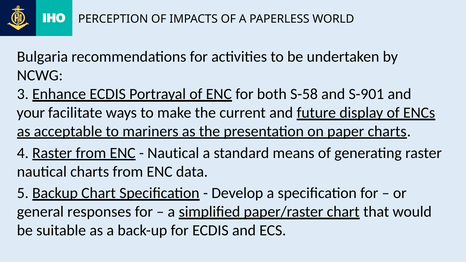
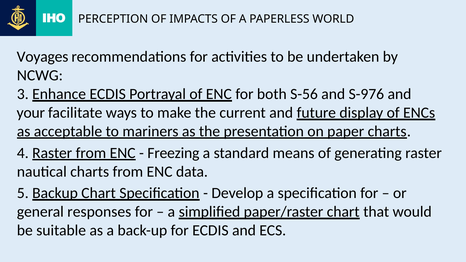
Bulgaria: Bulgaria -> Voyages (43, 57)
S-58: S-58 -> S-56 (304, 94)
S-901: S-901 -> S-976 (366, 94)
Nautical: Nautical -> Freezing (173, 153)
